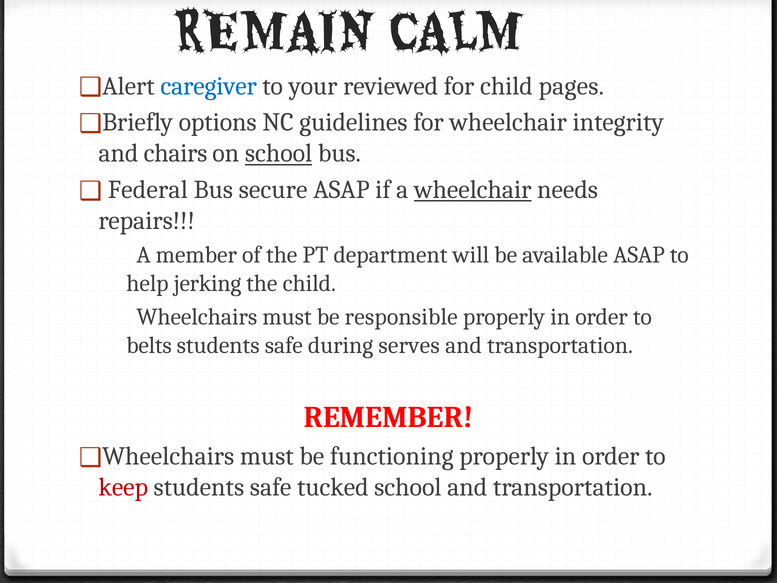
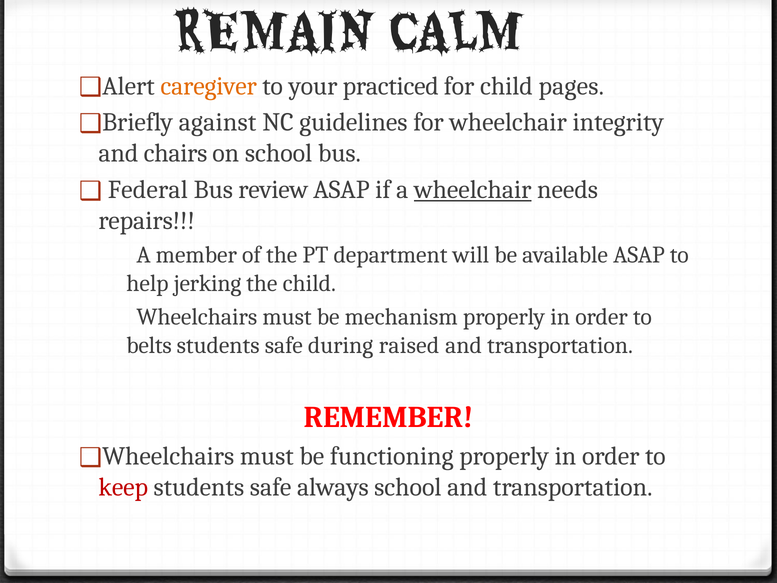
caregiver colour: blue -> orange (209, 86)
reviewed: reviewed -> practiced (391, 86)
options: options -> against (217, 122)
school underline: present -> none (279, 153)
secure: secure -> review (273, 190)
responsible: responsible -> mechanism (401, 317)
serves: serves -> raised (409, 345)
tucked: tucked -> always (333, 487)
